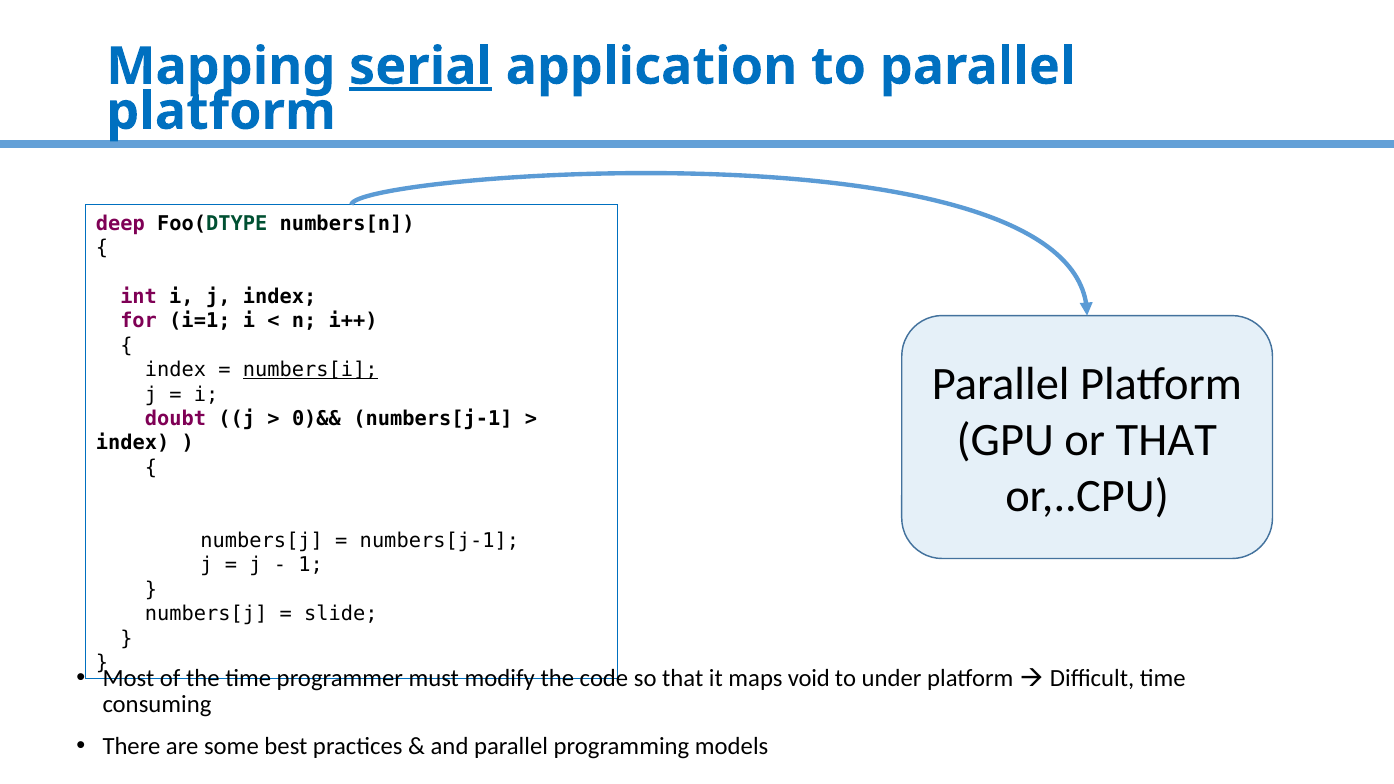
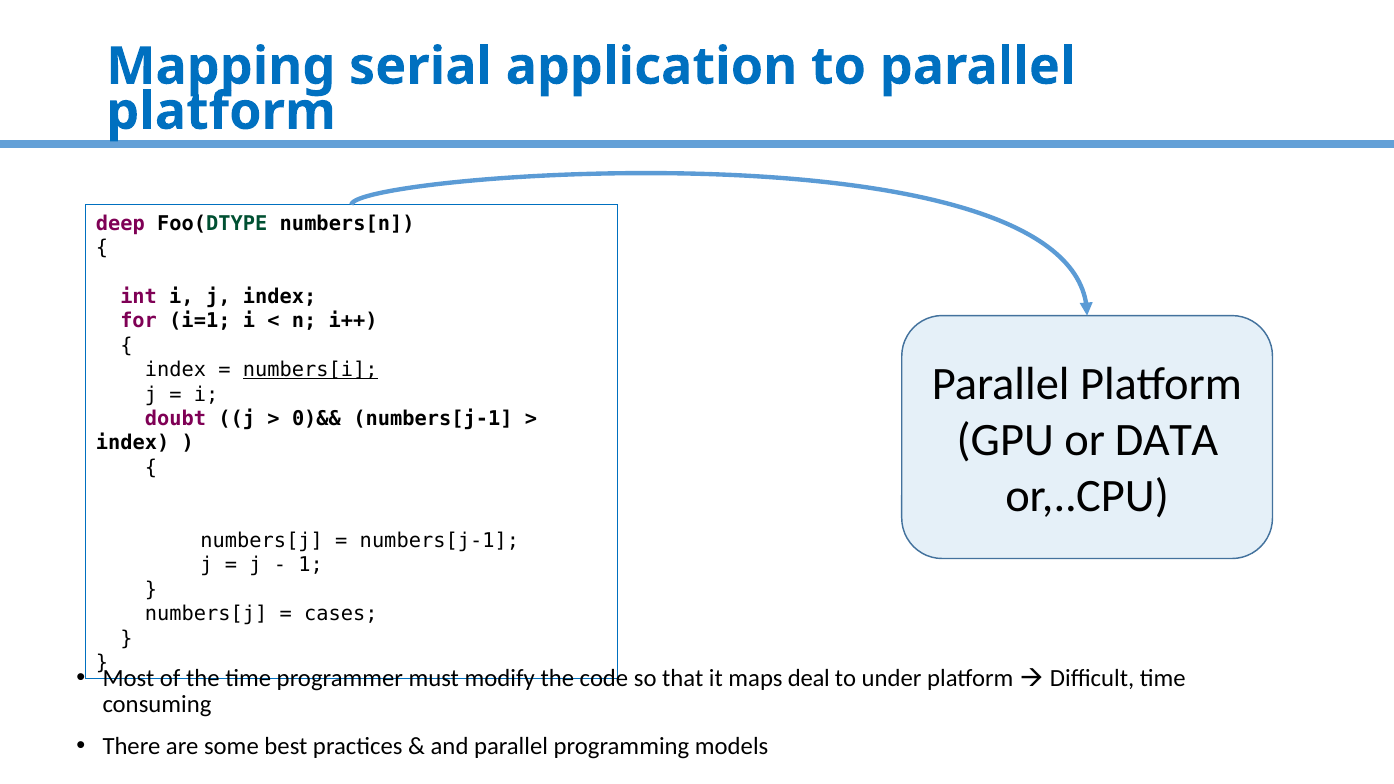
serial underline: present -> none (421, 67)
or THAT: THAT -> DATA (1167, 440)
slide: slide -> cases (341, 614)
void: void -> deal (809, 678)
